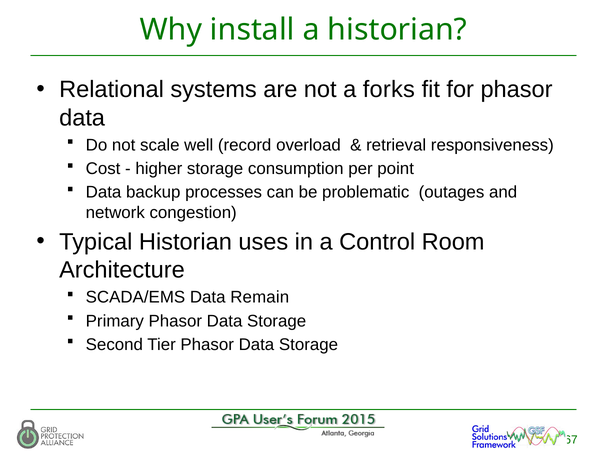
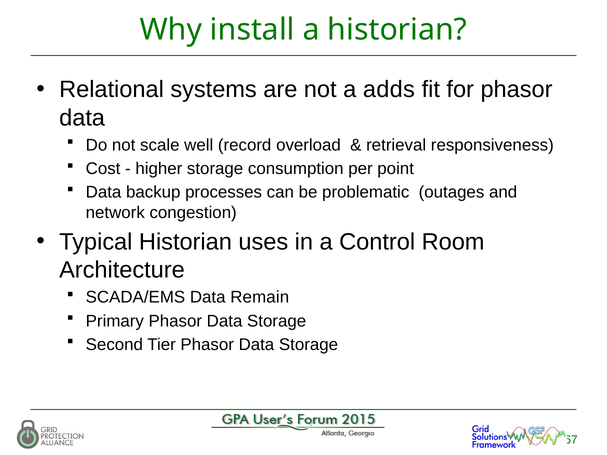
forks: forks -> adds (389, 90)
